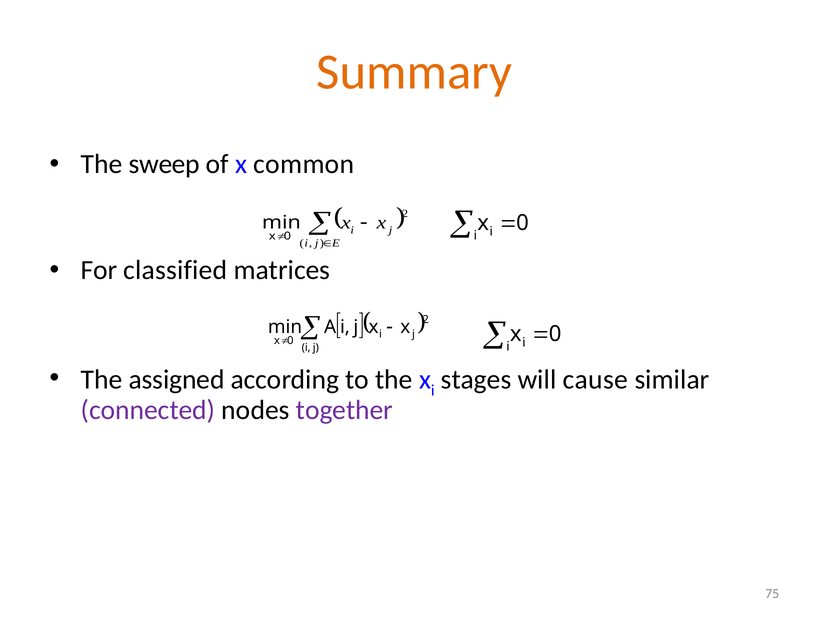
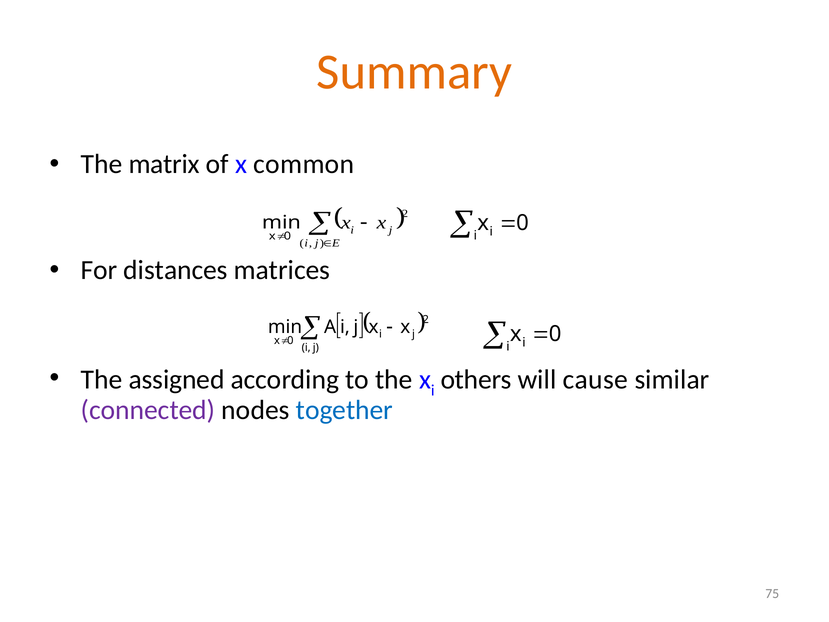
sweep: sweep -> matrix (164, 164)
classified: classified -> distances (176, 270)
stages: stages -> others (476, 379)
together colour: purple -> blue (344, 410)
